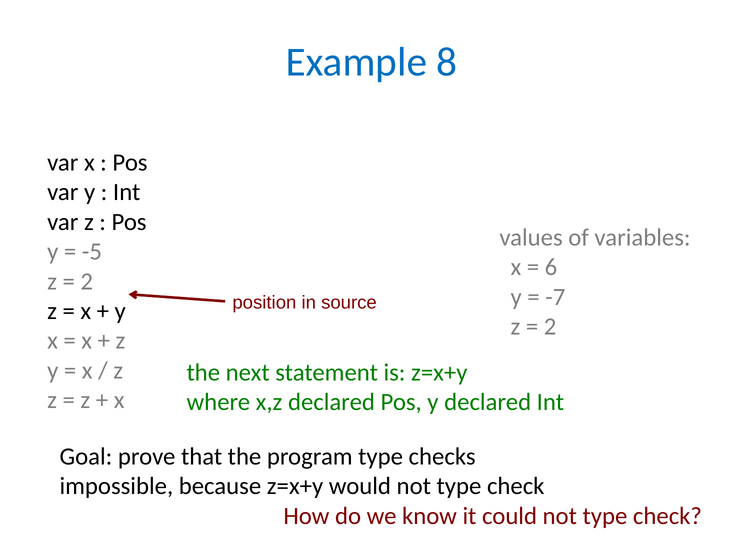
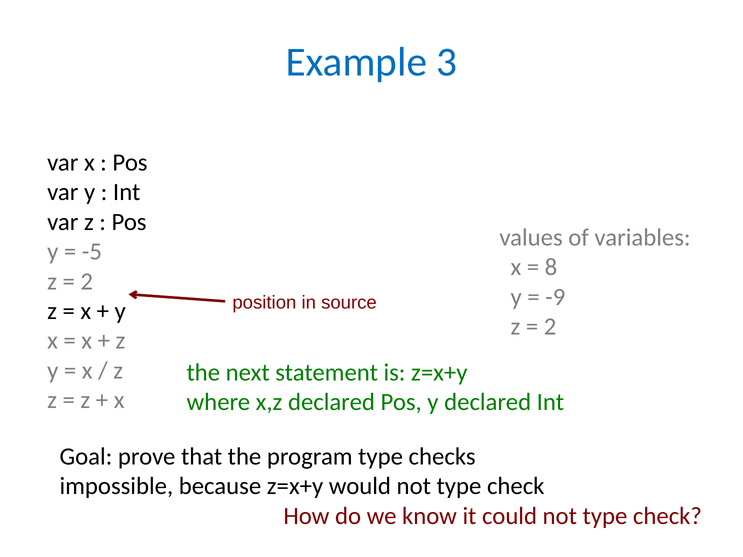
8: 8 -> 3 (447, 62)
6: 6 -> 8 (551, 267)
-7: -7 -> -9 (555, 297)
